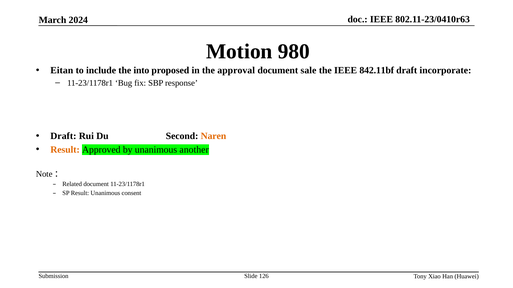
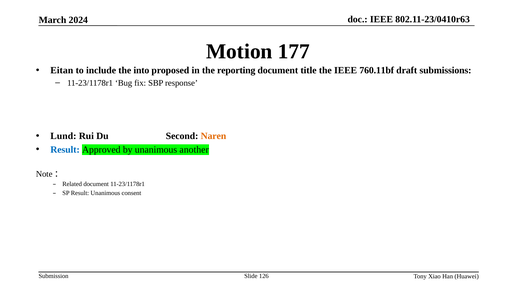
980: 980 -> 177 (294, 52)
approval: approval -> reporting (236, 71)
sale: sale -> title (309, 71)
842.11bf: 842.11bf -> 760.11bf (377, 71)
incorporate: incorporate -> submissions (445, 71)
Draft: Draft -> Lund (63, 136)
Result colour: orange -> blue (65, 150)
